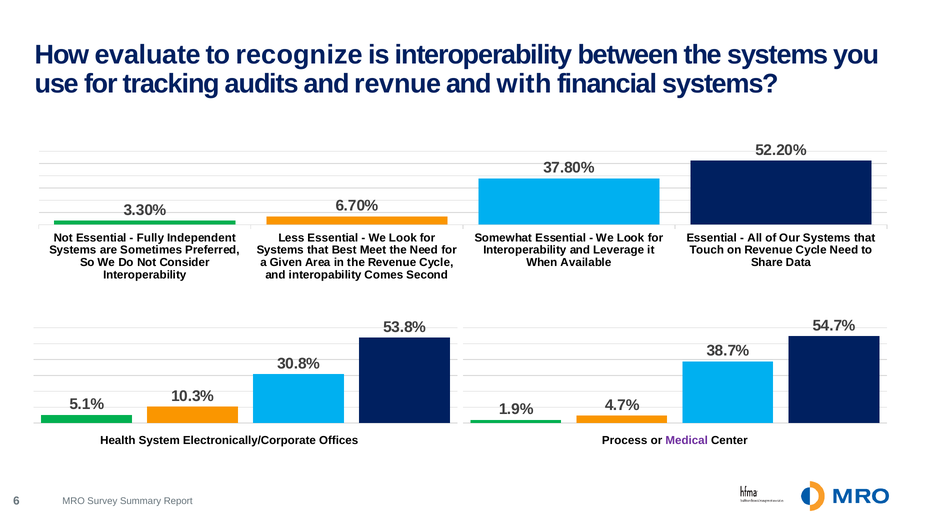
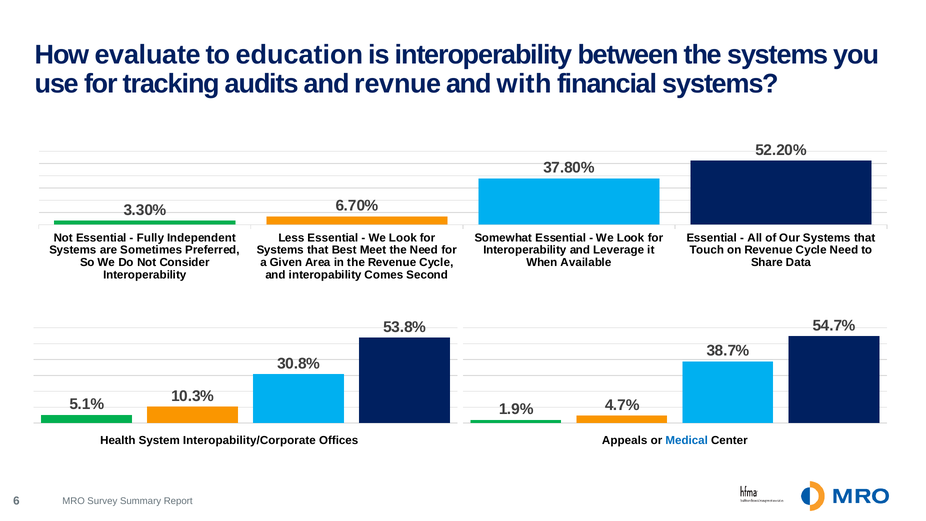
recognize: recognize -> education (299, 55)
Electronically/Corporate: Electronically/Corporate -> Interopability/Corporate (249, 440)
Process: Process -> Appeals (625, 440)
Medical colour: purple -> blue (687, 440)
